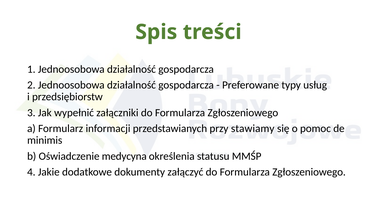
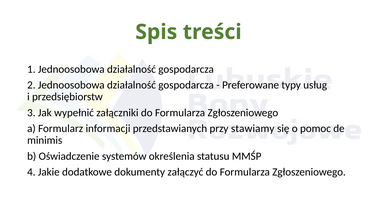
medycyna: medycyna -> systemów (124, 156)
